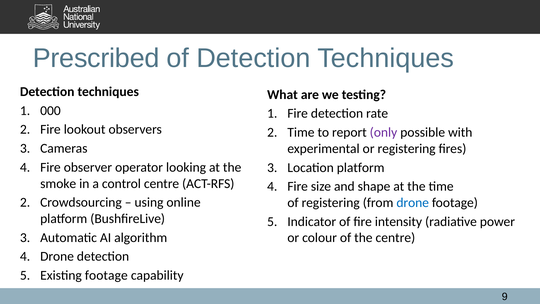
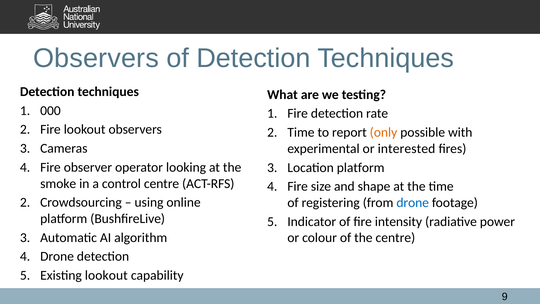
Prescribed: Prescribed -> Observers (96, 58)
only colour: purple -> orange (383, 132)
or registering: registering -> interested (406, 149)
Existing footage: footage -> lookout (106, 275)
